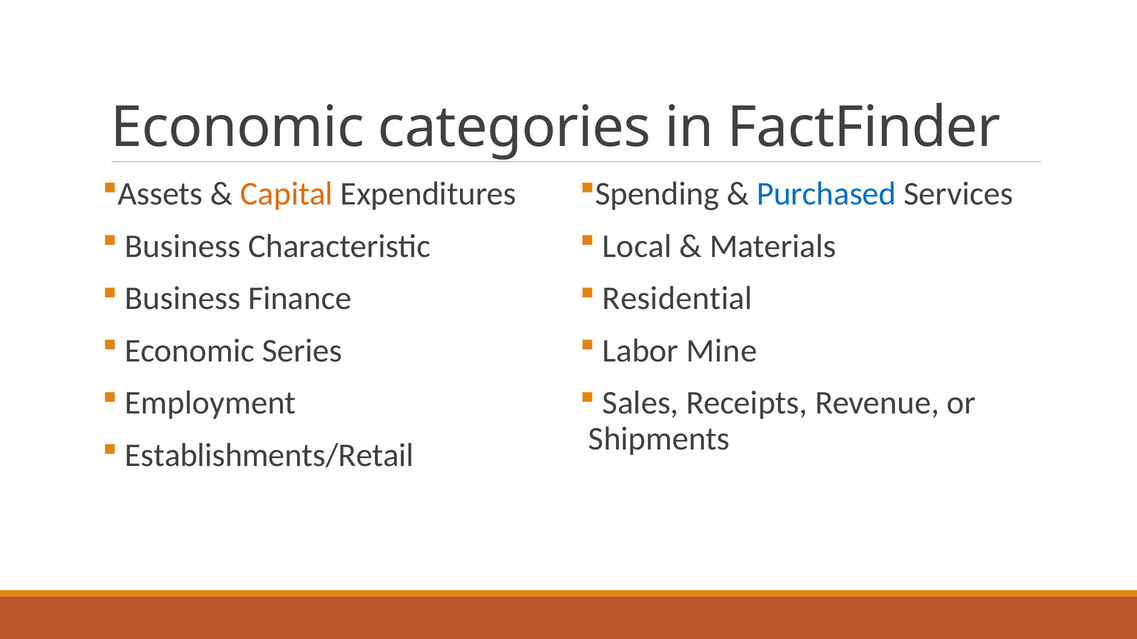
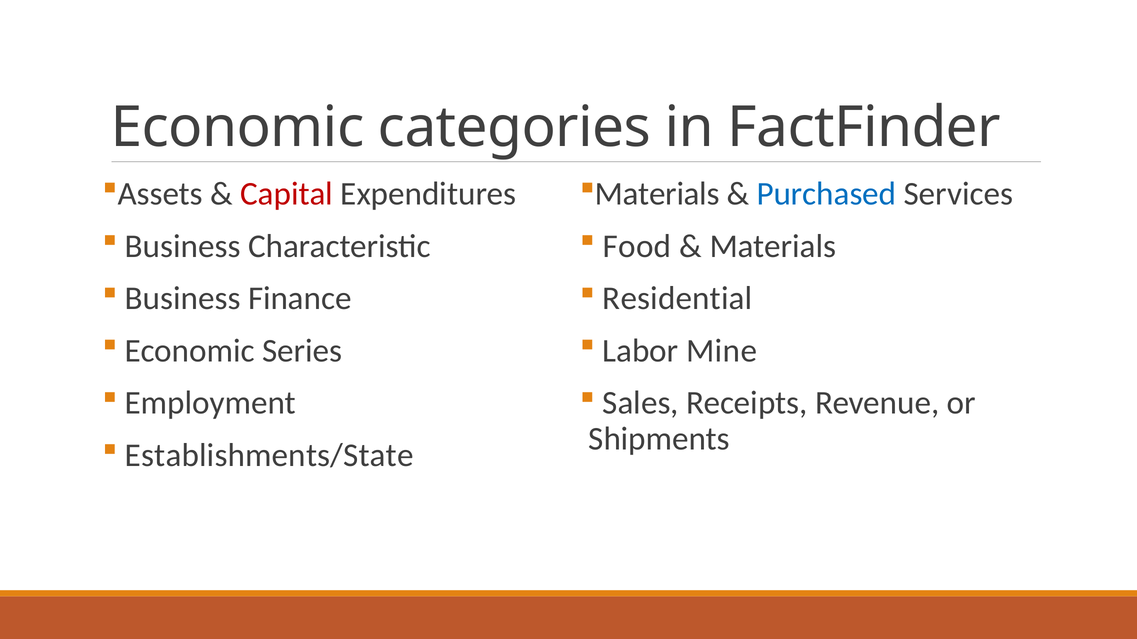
Capital colour: orange -> red (287, 194)
Spending: Spending -> Materials (657, 194)
Local: Local -> Food (637, 246)
Establishments/Retail: Establishments/Retail -> Establishments/State (269, 456)
